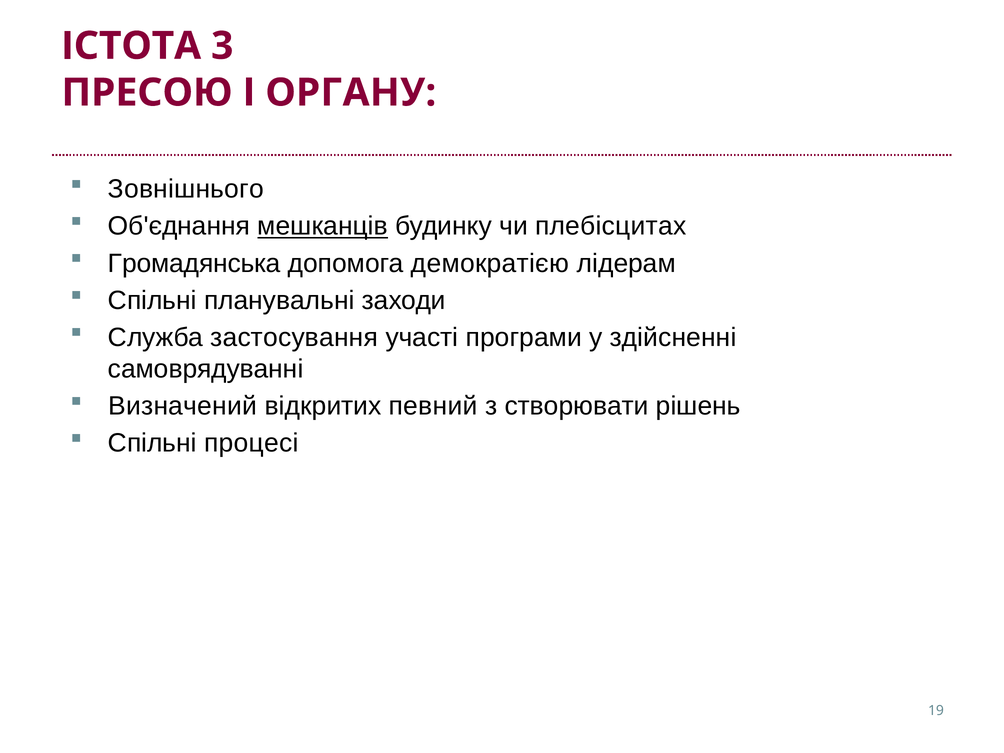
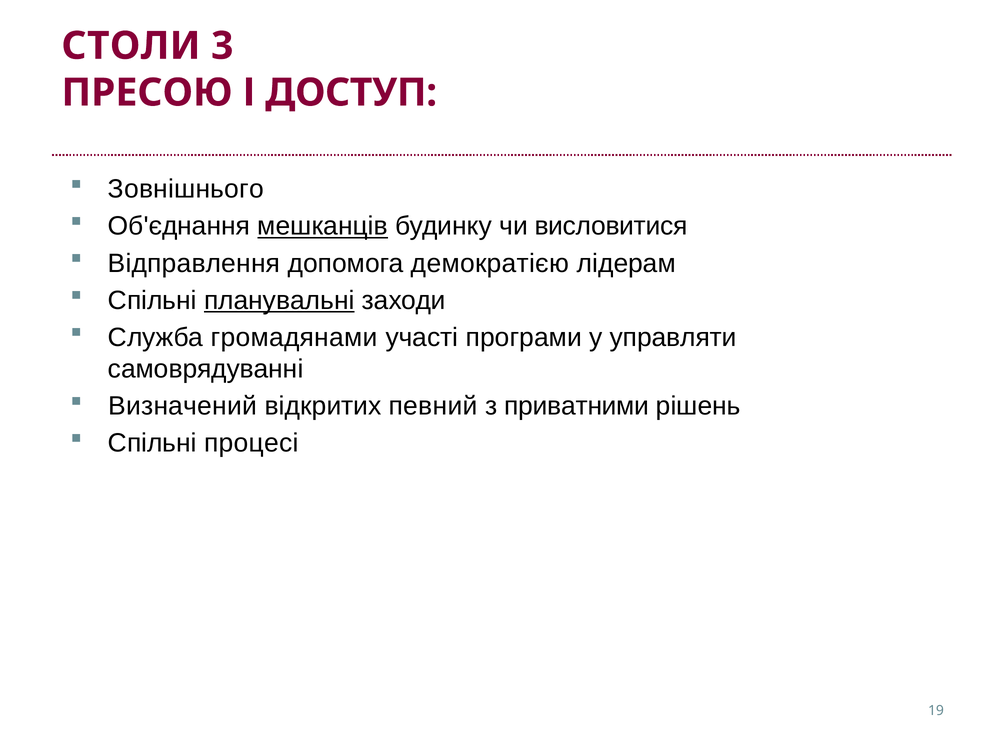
ІСТОТА: ІСТОТА -> СТОЛИ (131, 46)
ОРГАНУ: ОРГАНУ -> ДОСТУП (351, 93)
плебісцитах: плебісцитах -> висловитися (611, 226)
Громадянська: Громадянська -> Відправлення (194, 263)
планувальні underline: none -> present (279, 300)
застосування: застосування -> громадянами (294, 337)
здійсненні: здійсненні -> управляти (673, 337)
створювати: створювати -> приватними (577, 406)
